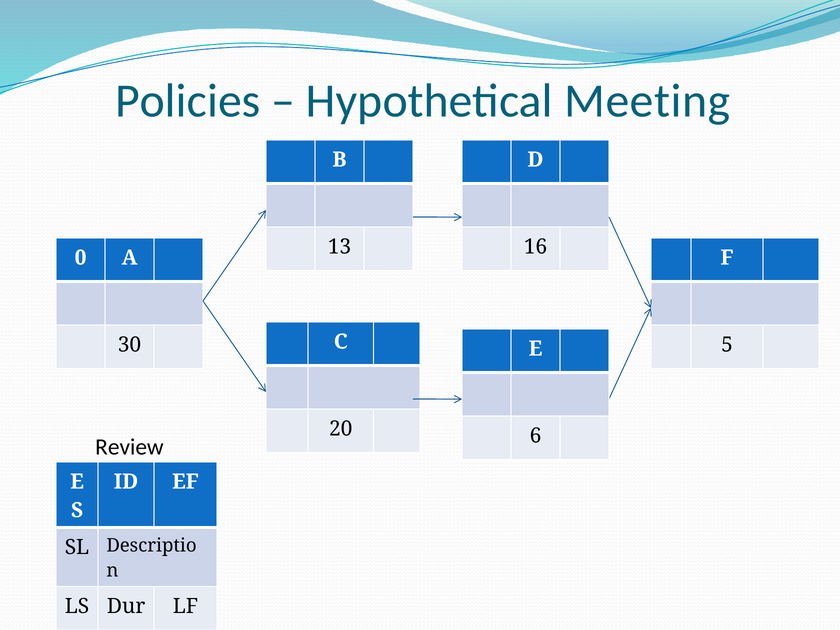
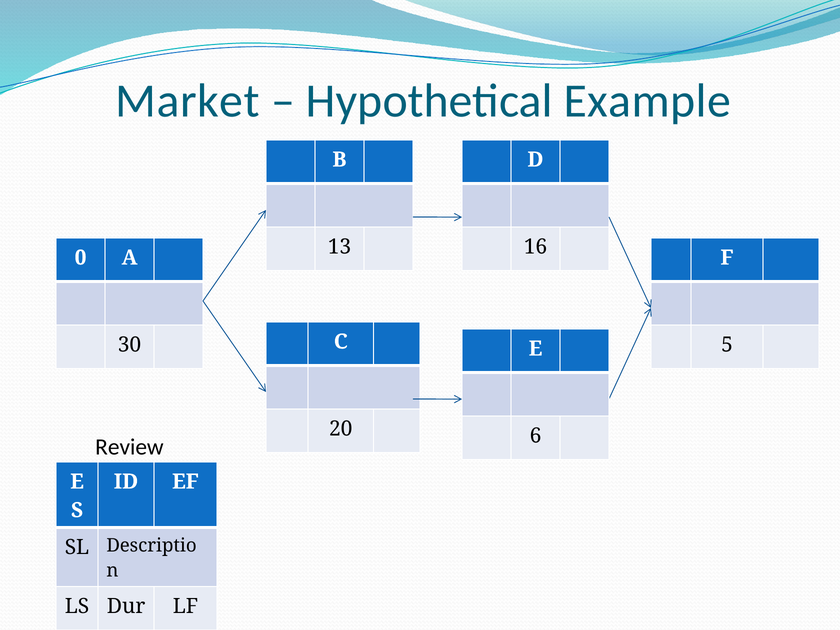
Policies: Policies -> Market (188, 101)
Meeting: Meeting -> Example (647, 101)
